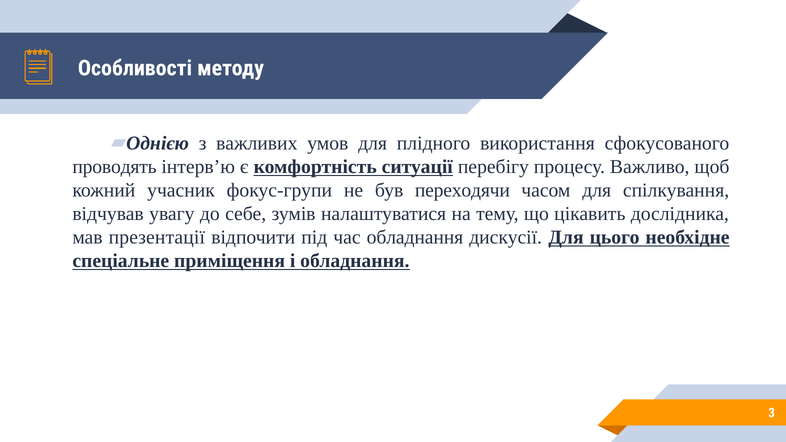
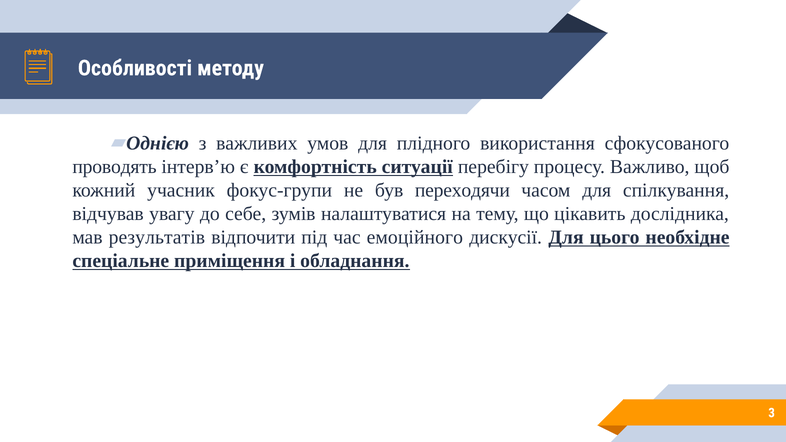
презентації: презентації -> результатів (157, 237)
час обладнання: обладнання -> емоційного (415, 237)
